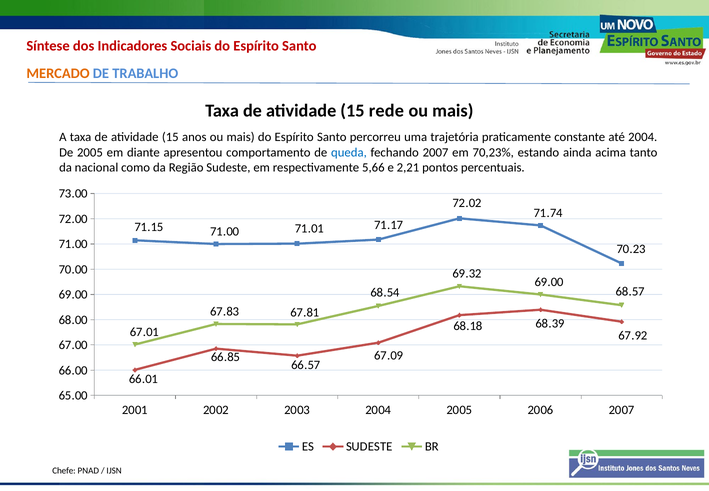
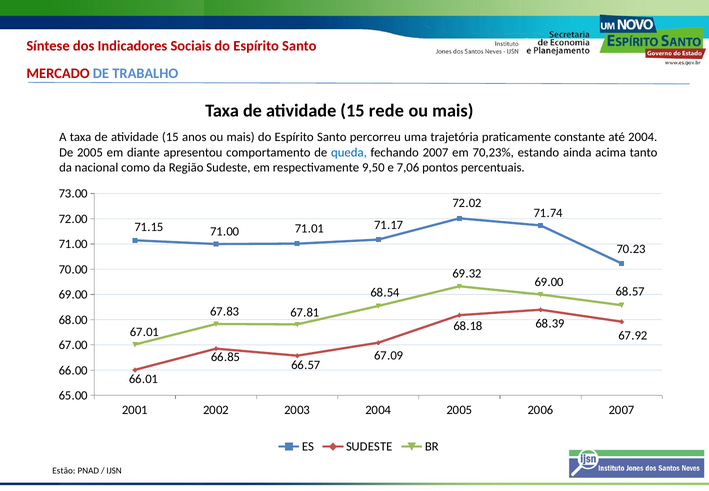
MERCADO colour: orange -> red (58, 73)
5,66: 5,66 -> 9,50 (373, 168)
2,21: 2,21 -> 7,06 (408, 168)
Chefe: Chefe -> Estão (64, 470)
